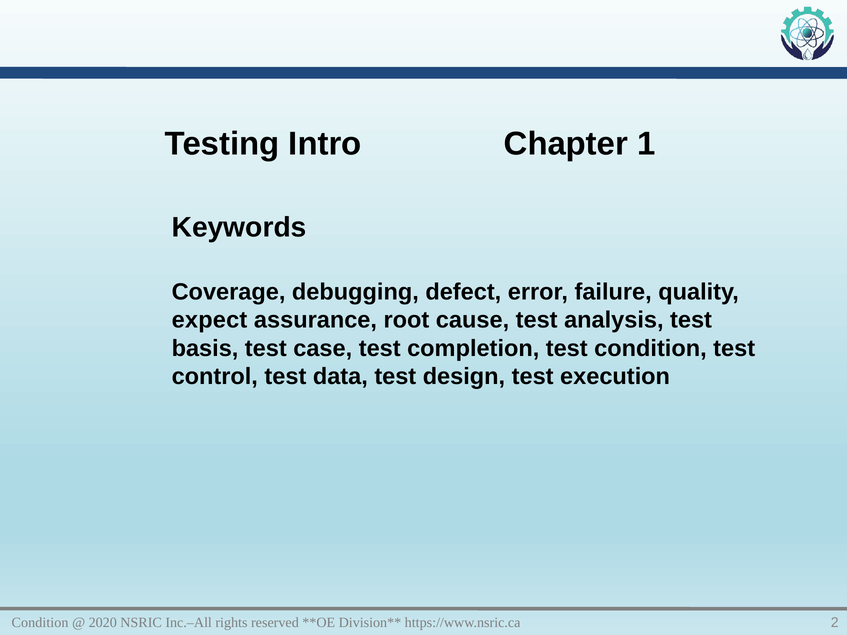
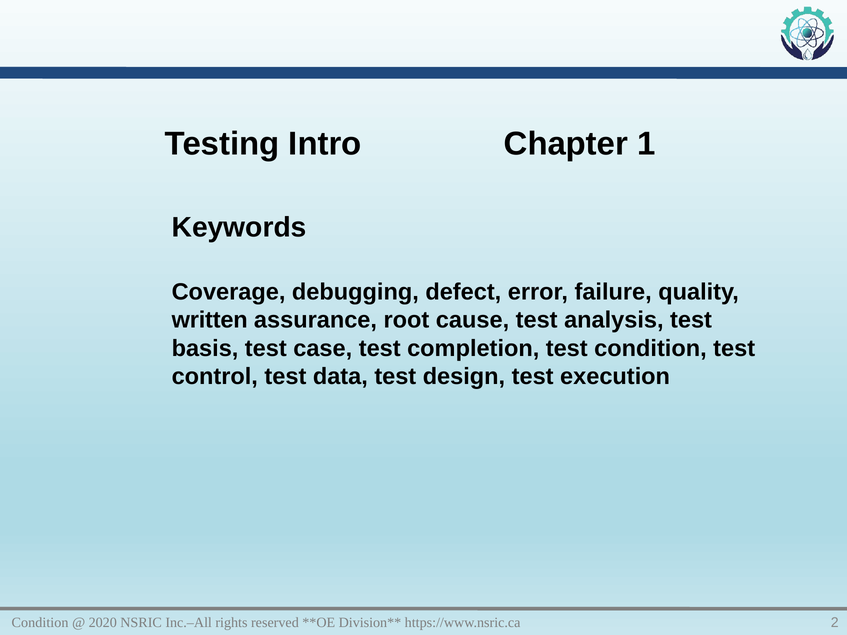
expect: expect -> written (210, 320)
